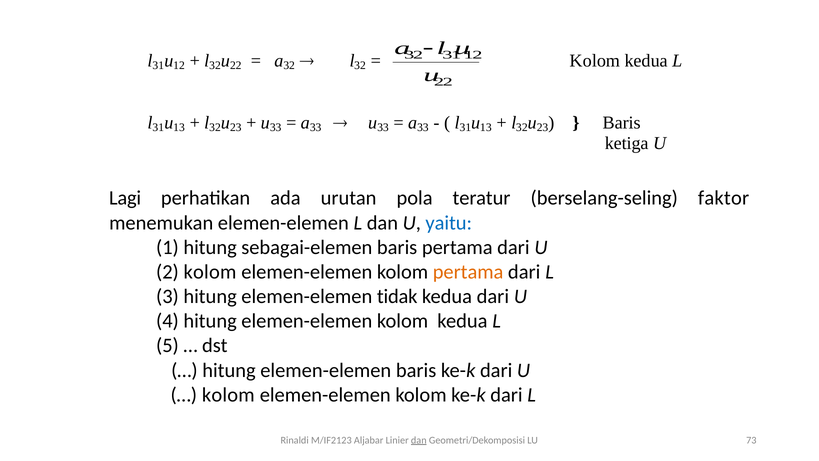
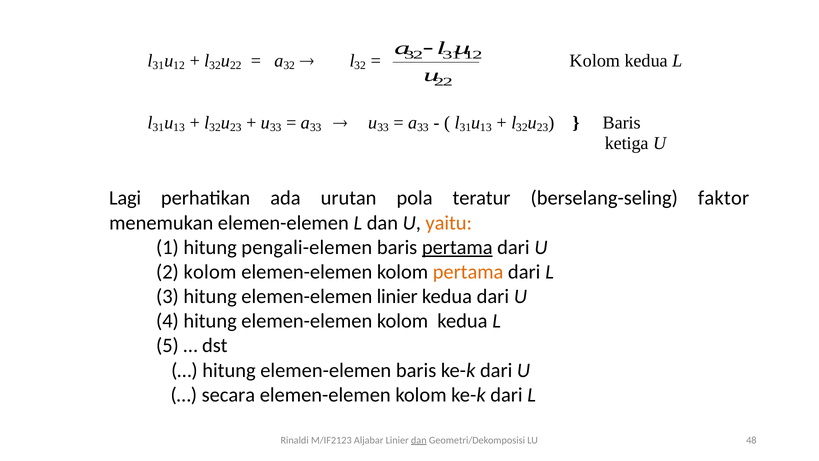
yaitu colour: blue -> orange (449, 223)
sebagai-elemen: sebagai-elemen -> pengali-elemen (307, 247)
pertama underline: none -> present (457, 247)
elemen-elemen tidak: tidak -> linier (397, 296)
kolom: kolom -> secara (228, 395)
73: 73 -> 48 (751, 440)
